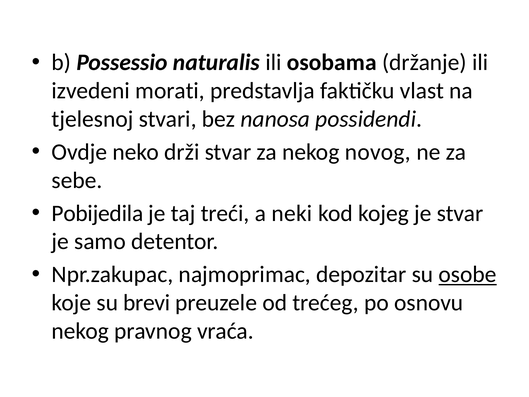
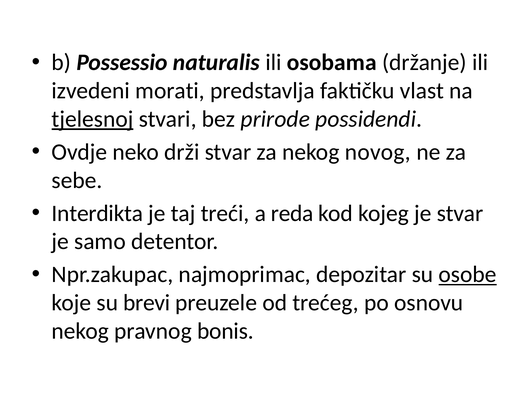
tjelesnoj underline: none -> present (92, 119)
nanosa: nanosa -> prirode (275, 119)
Pobijedila: Pobijedila -> Interdikta (97, 213)
neki: neki -> reda (292, 213)
vraća: vraća -> bonis (225, 331)
